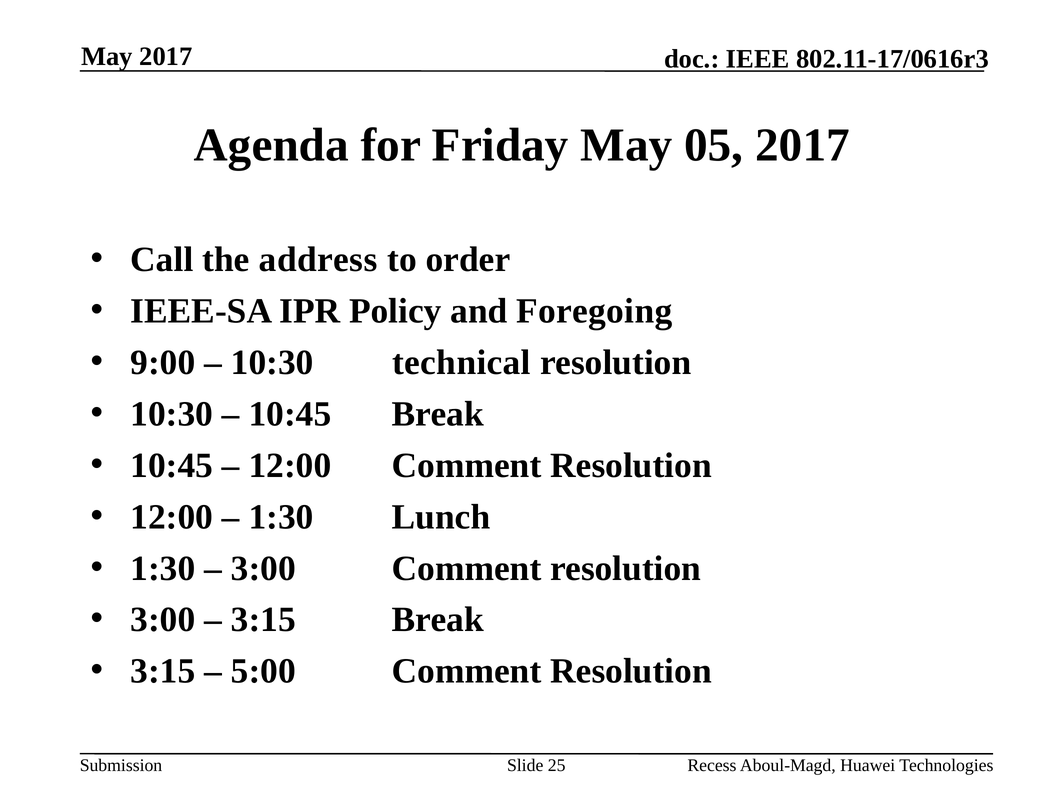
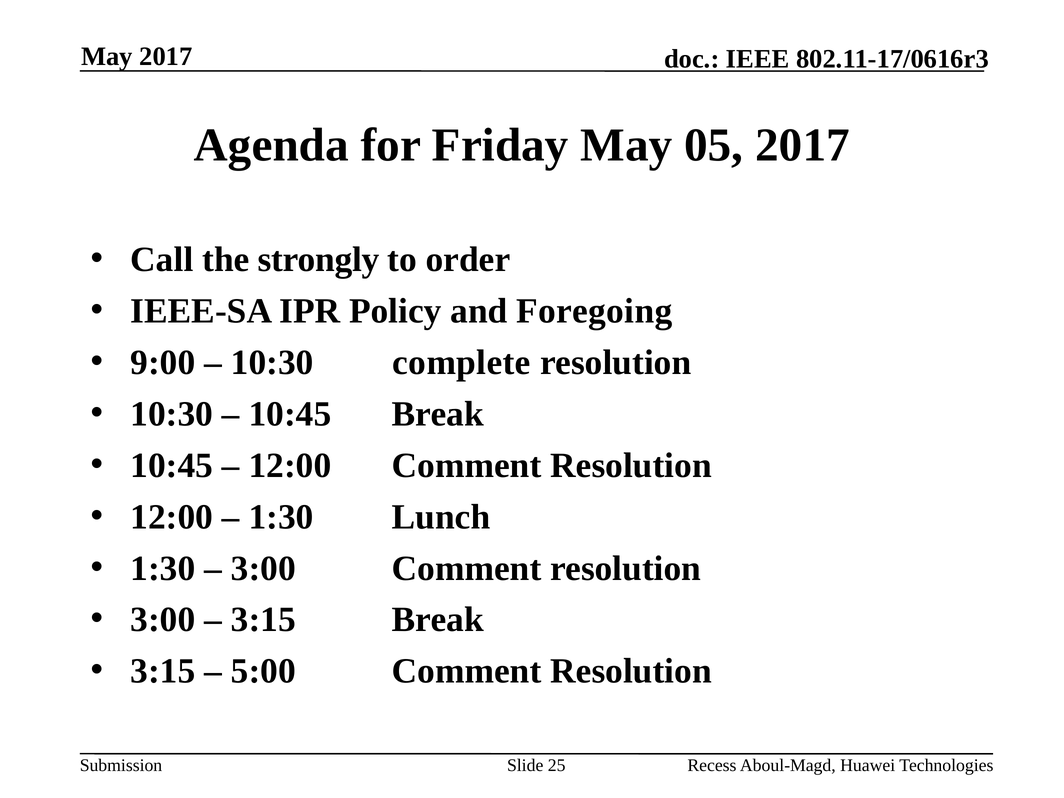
address: address -> strongly (319, 260)
technical: technical -> complete (461, 363)
